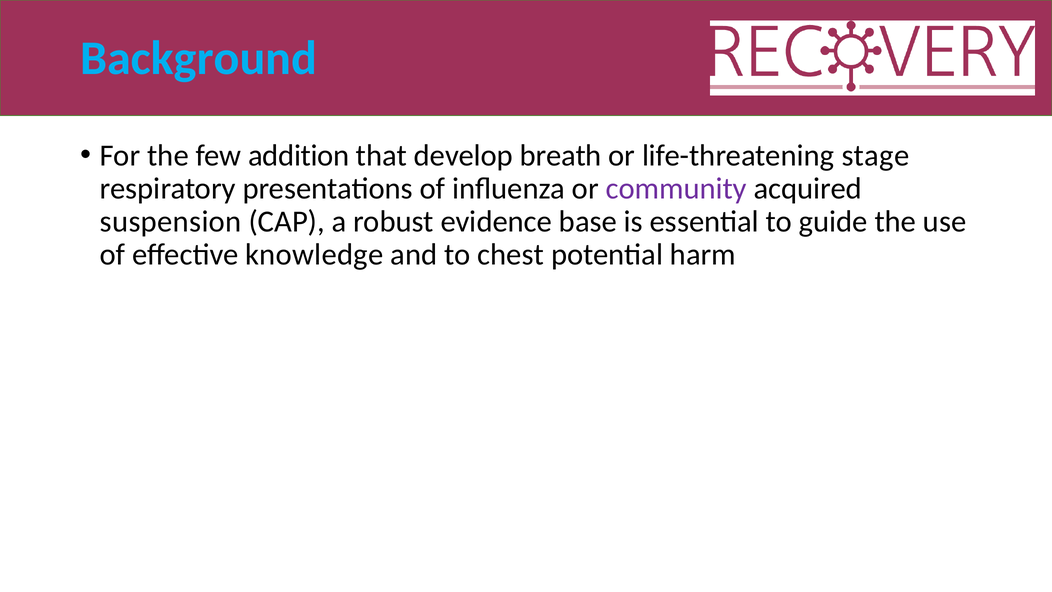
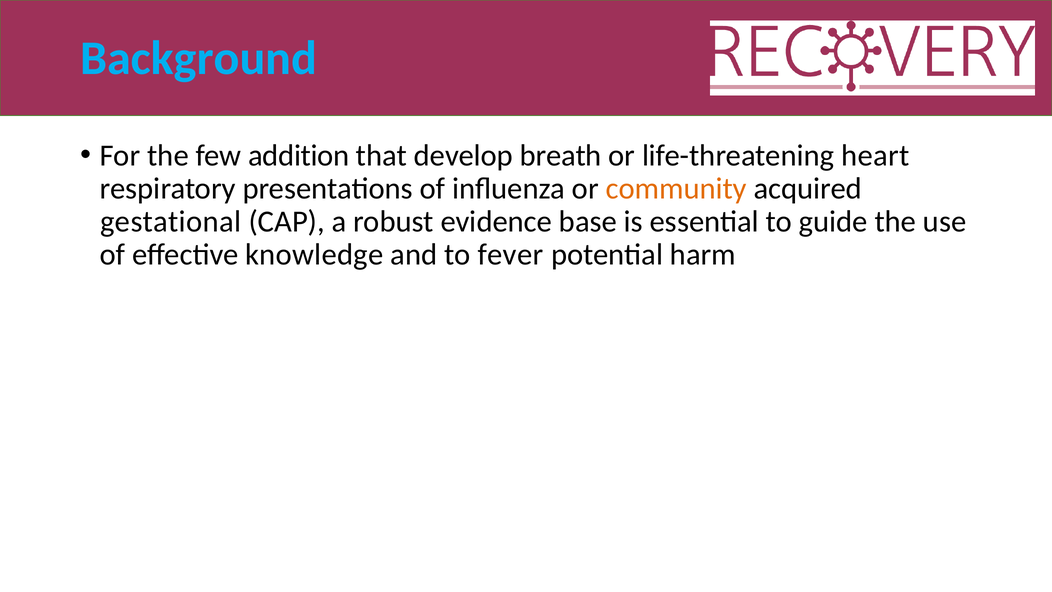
stage: stage -> heart (875, 155)
community colour: purple -> orange (676, 188)
suspension: suspension -> gestational (171, 222)
chest: chest -> fever (511, 255)
